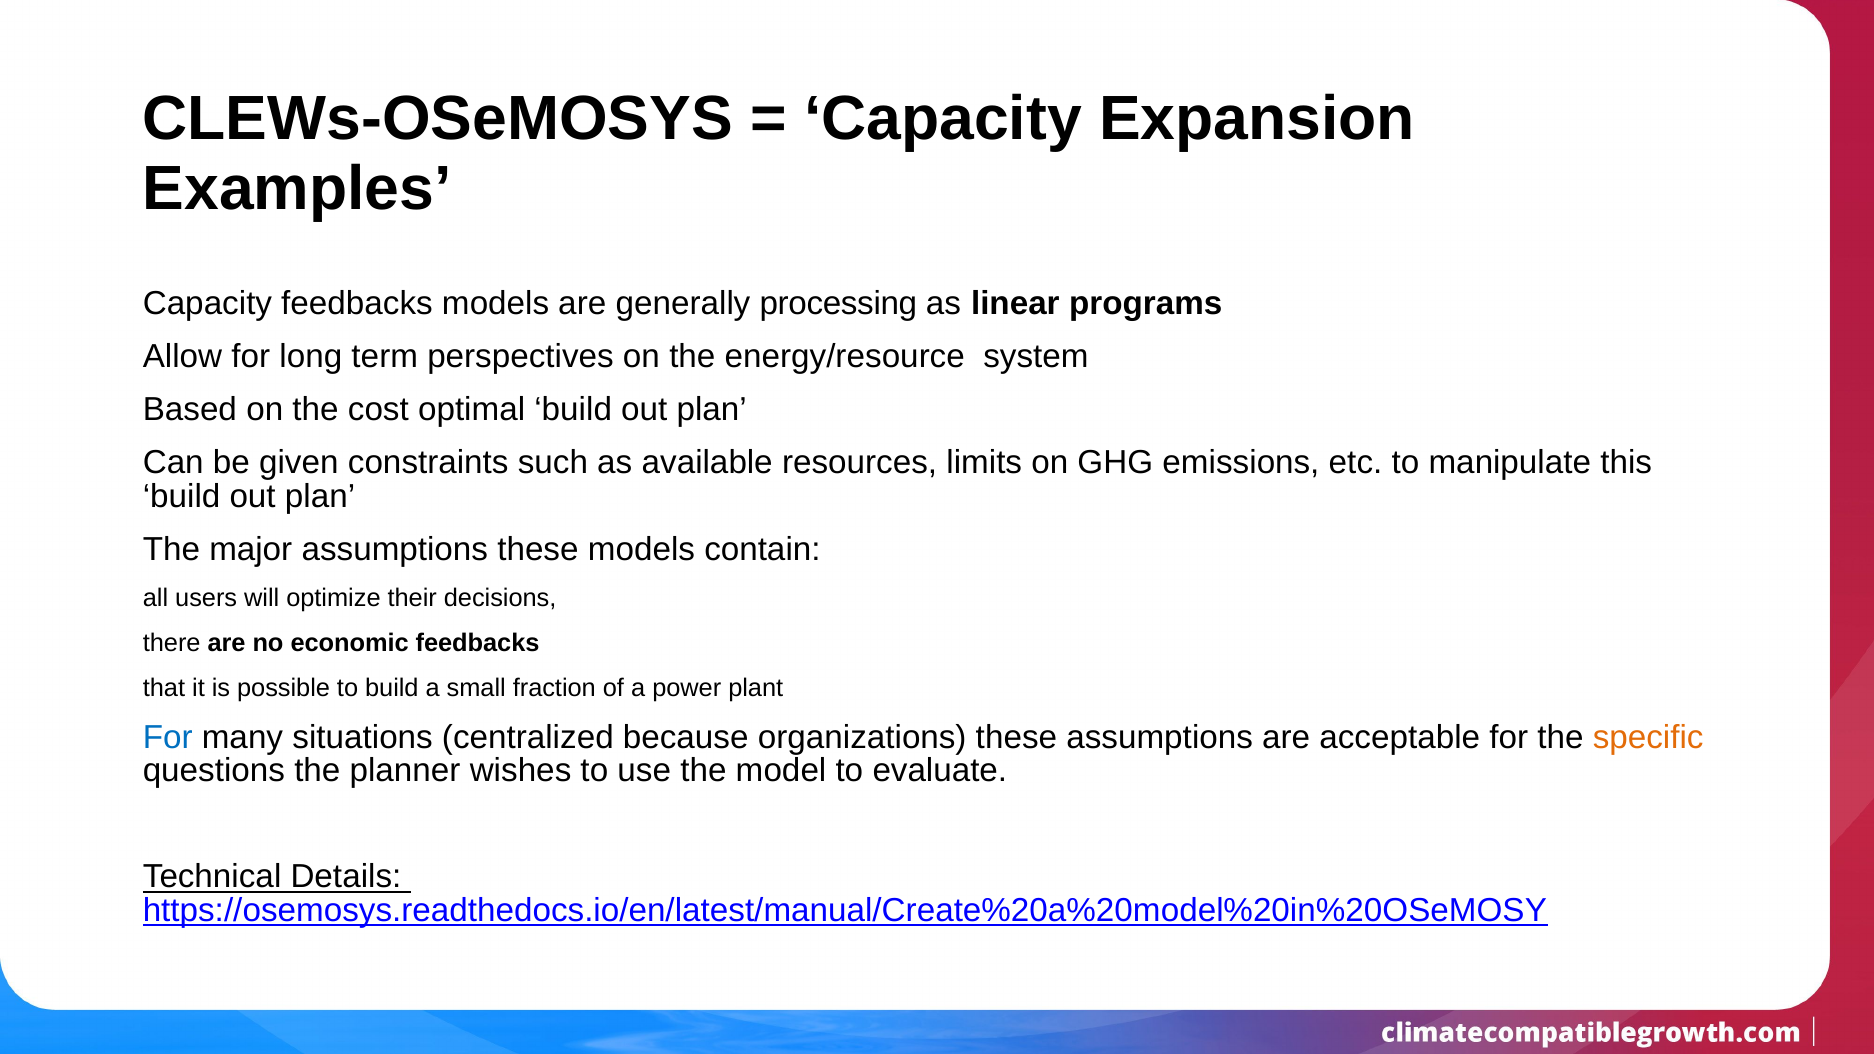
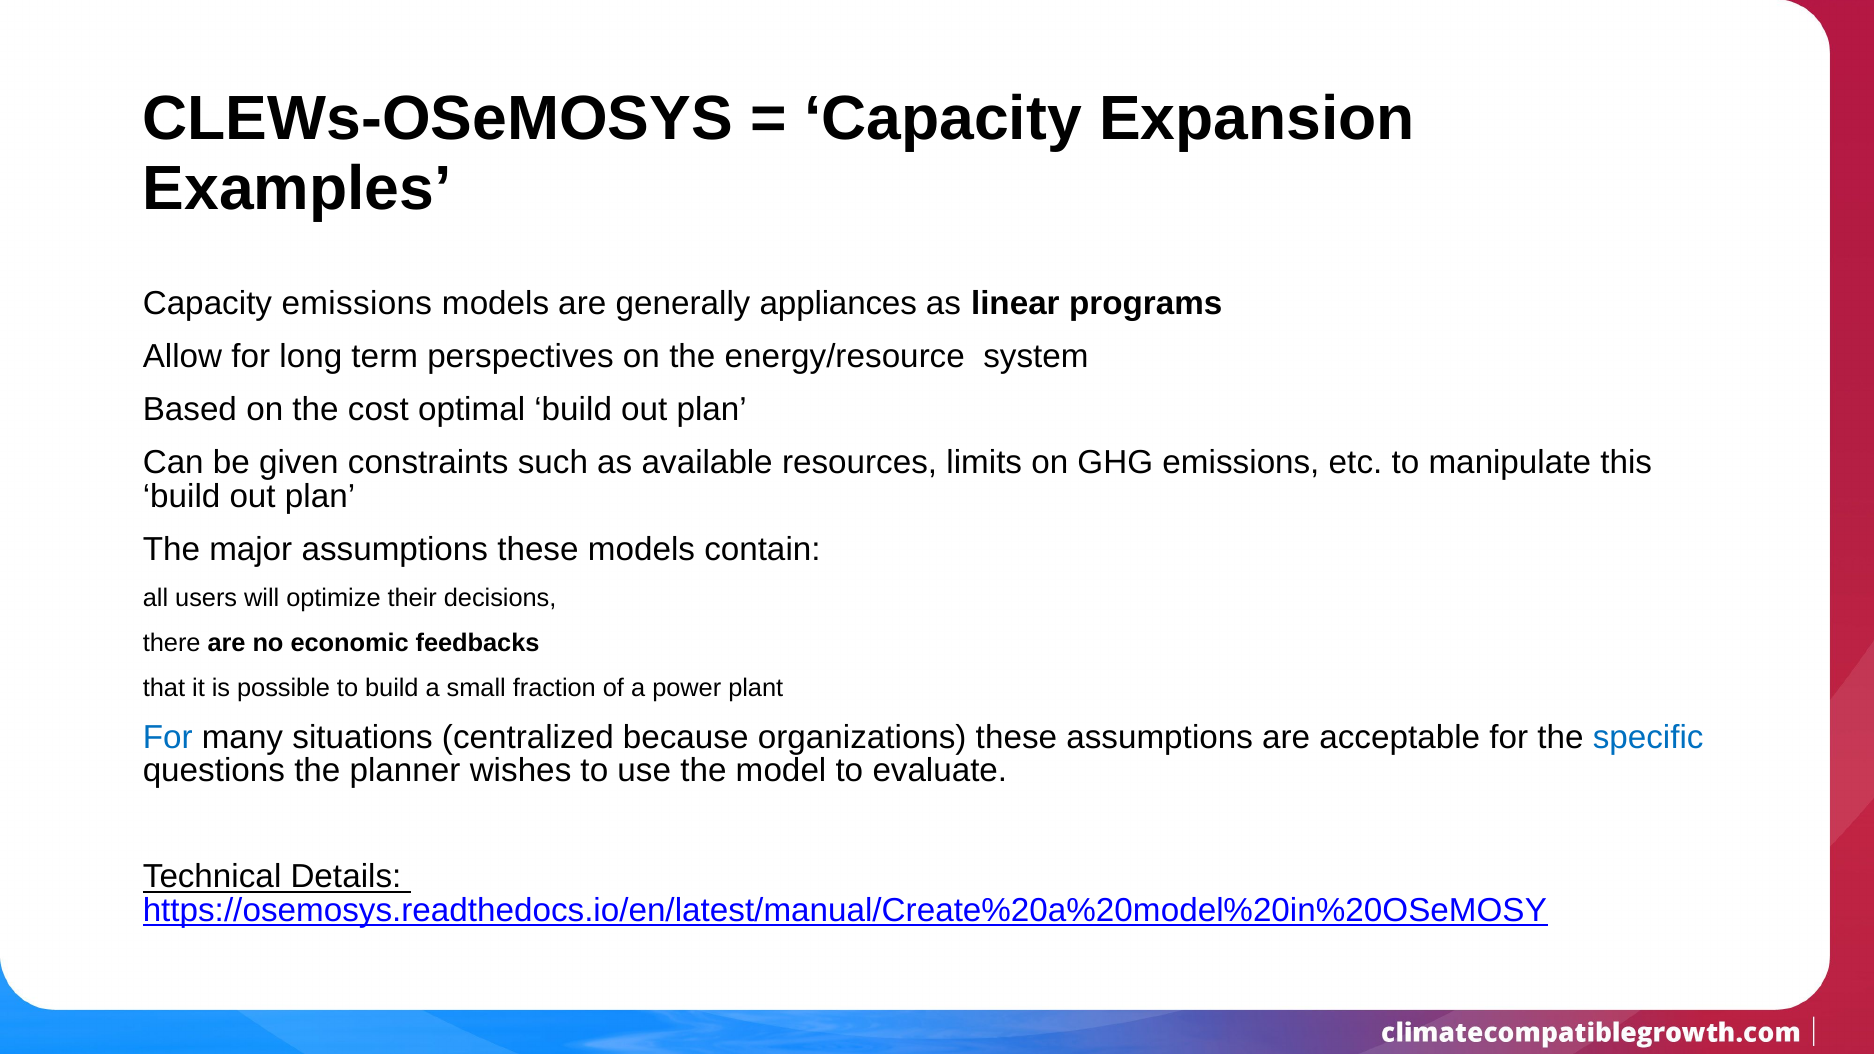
Capacity feedbacks: feedbacks -> emissions (357, 304)
processing: processing -> appliances (838, 304)
specific colour: orange -> blue (1648, 737)
